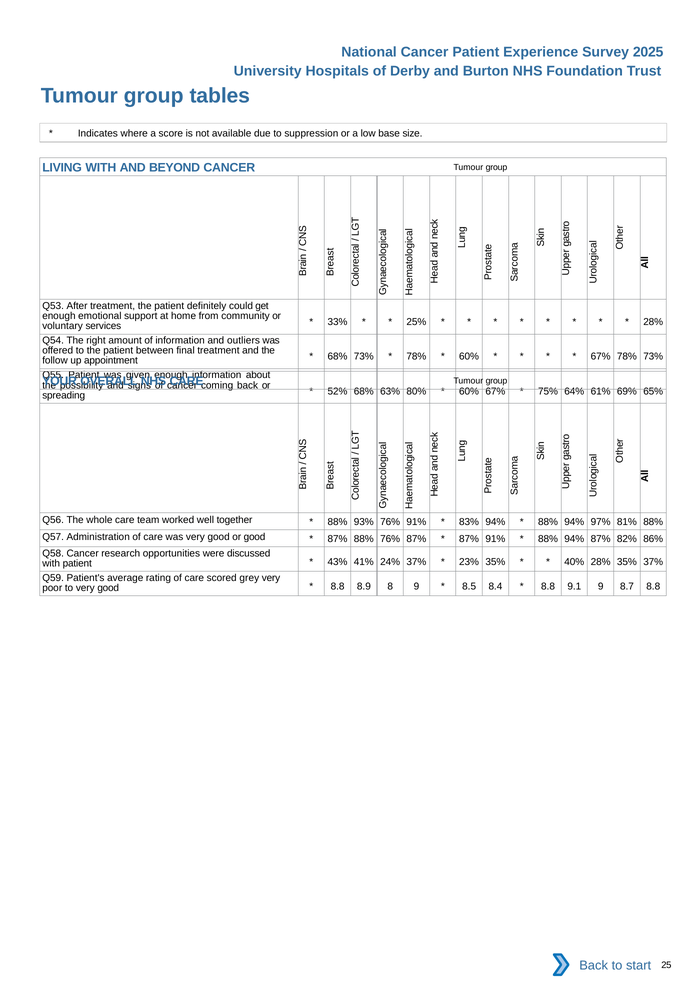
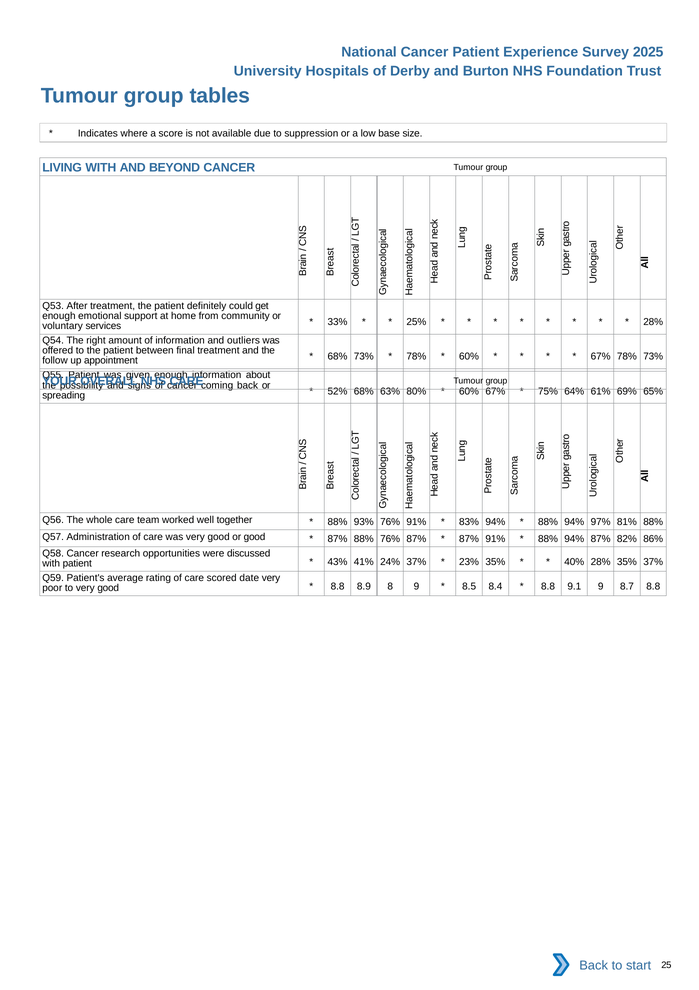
grey: grey -> date (249, 577)
